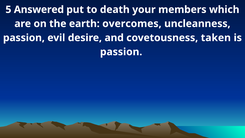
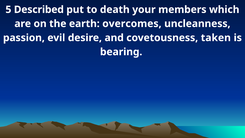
Answered: Answered -> Described (39, 10)
passion: passion -> bearing (121, 52)
